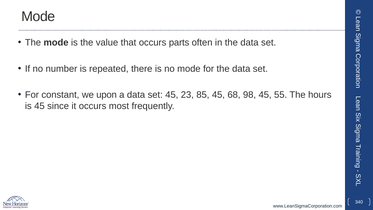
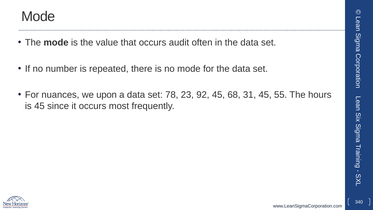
parts: parts -> audit (179, 43)
constant: constant -> nuances (60, 95)
set 45: 45 -> 78 (172, 95)
85: 85 -> 92 (203, 95)
98: 98 -> 31 (250, 95)
